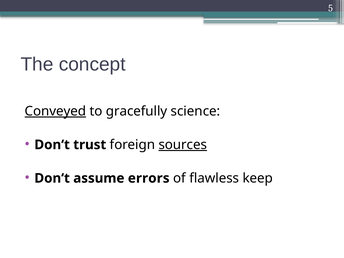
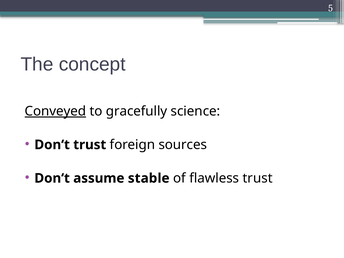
sources underline: present -> none (183, 145)
errors: errors -> stable (149, 178)
flawless keep: keep -> trust (258, 178)
